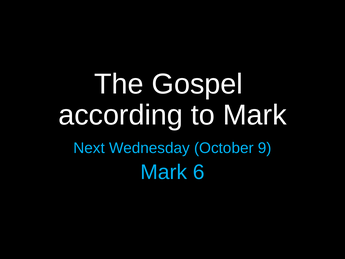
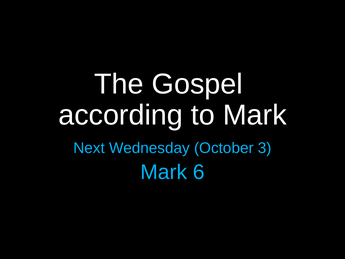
9: 9 -> 3 (265, 148)
